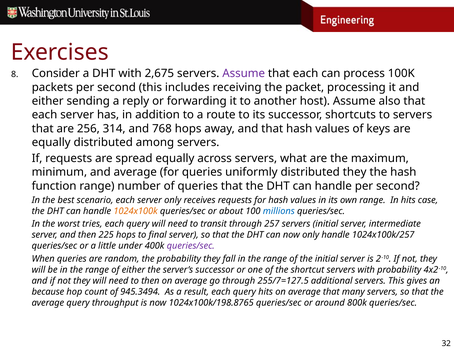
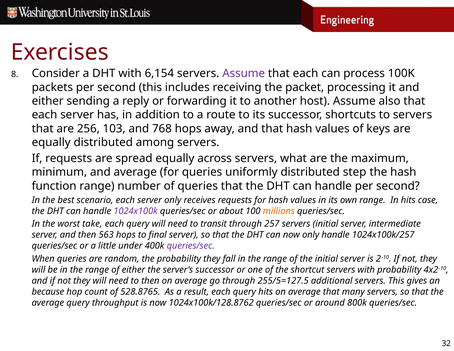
2,675: 2,675 -> 6,154 (159, 73)
314: 314 -> 103 (114, 129)
distributed they: they -> step (355, 172)
1024x100k colour: orange -> purple (136, 211)
millions colour: blue -> orange (279, 211)
tries: tries -> take (92, 224)
225: 225 -> 563 (106, 235)
255/7=127.5: 255/7=127.5 -> 255/5=127.5 (283, 281)
945.3494: 945.3494 -> 528.8765 (140, 292)
1024x100k/198.8765: 1024x100k/198.8765 -> 1024x100k/128.8762 (211, 303)
